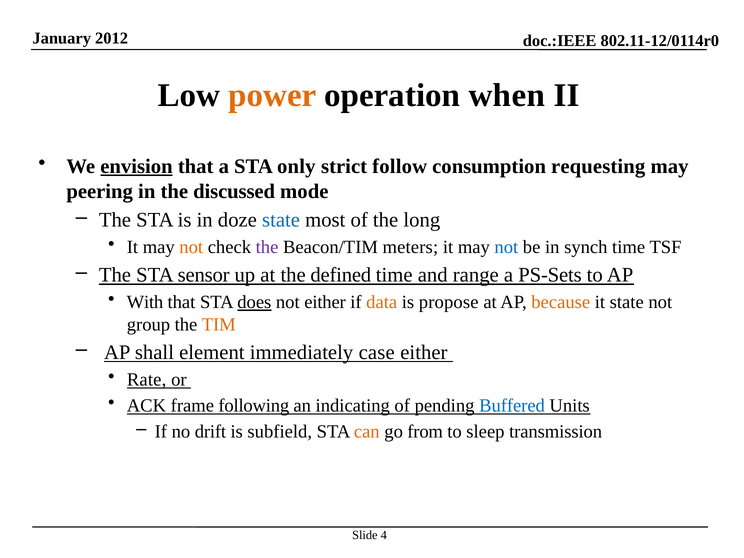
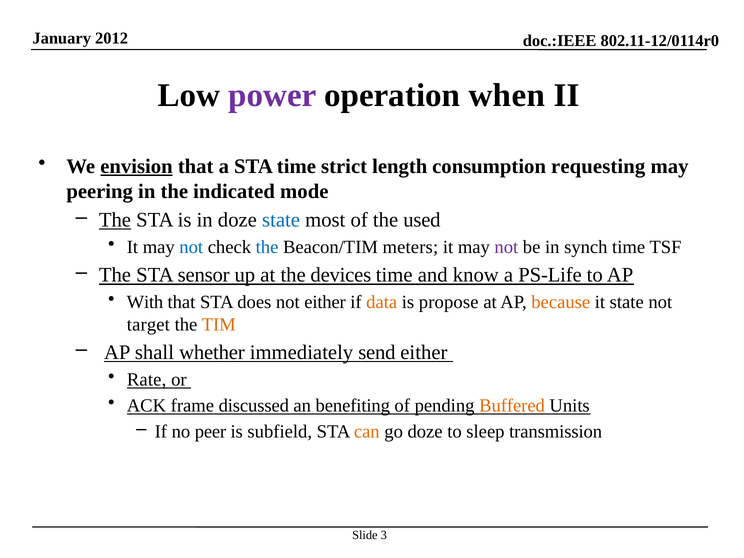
power colour: orange -> purple (272, 95)
STA only: only -> time (296, 166)
follow: follow -> length (400, 166)
discussed: discussed -> indicated (234, 191)
The underline: none -> present (115, 220)
long: long -> used (422, 220)
not colour: orange -> blue (191, 247)
the colour: purple -> blue (267, 247)
not colour: blue -> purple (506, 247)
defined: defined -> devices (341, 275)
range: range -> know (476, 275)
PS-Sets: PS-Sets -> PS-Life (550, 275)
does underline: present -> none (254, 302)
group: group -> target (148, 325)
element: element -> whether (212, 352)
case: case -> send (377, 352)
following: following -> discussed (254, 406)
indicating: indicating -> benefiting (353, 406)
Buffered colour: blue -> orange (512, 406)
drift: drift -> peer (210, 432)
go from: from -> doze (425, 432)
4: 4 -> 3 (384, 535)
